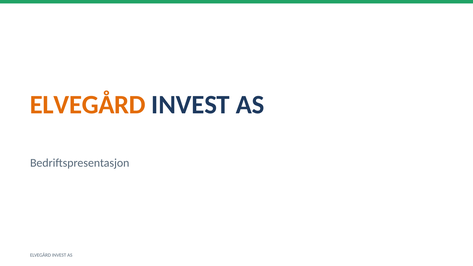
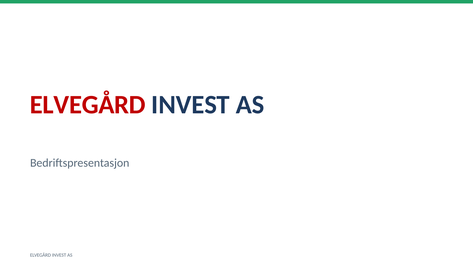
ELVEGÅRD colour: orange -> red (88, 105)
